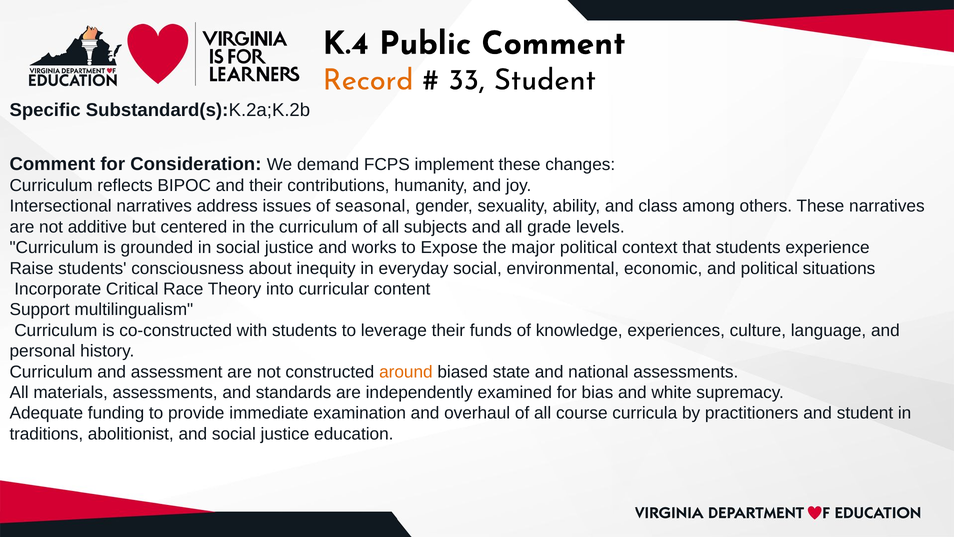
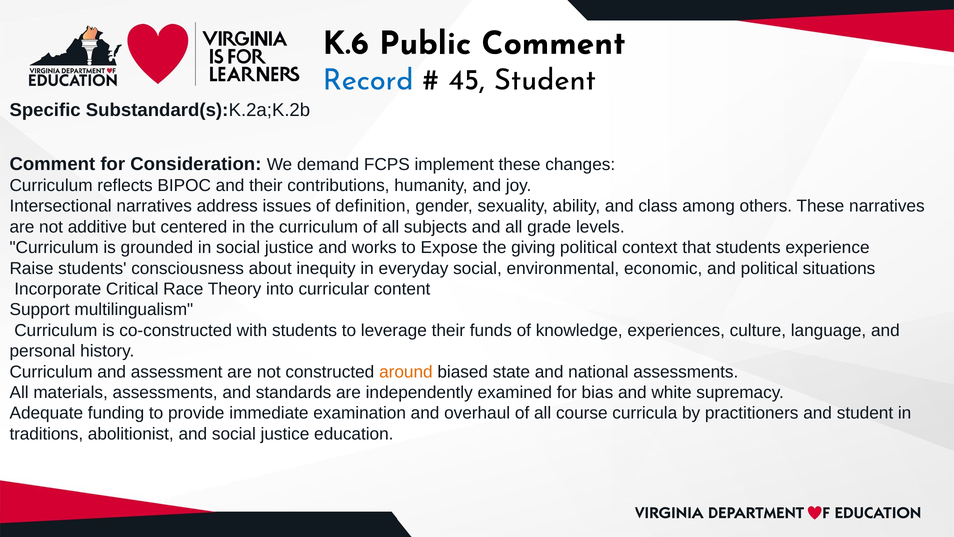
K.4: K.4 -> K.6 (346, 43)
Record colour: orange -> blue (368, 80)
33: 33 -> 45 (467, 80)
seasonal: seasonal -> definition (373, 206)
major: major -> giving (533, 247)
